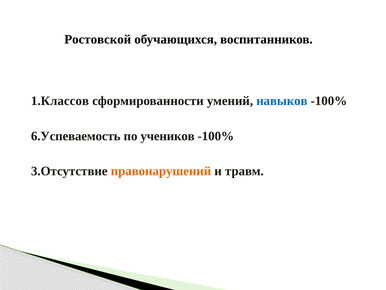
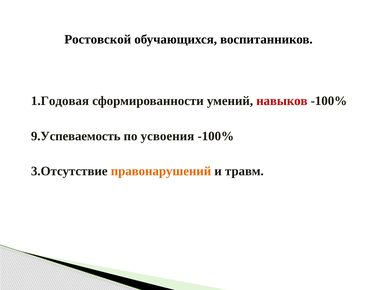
1.Классов: 1.Классов -> 1.Годовая (60, 101)
навыков colour: blue -> red (282, 101)
6.Успеваемость: 6.Успеваемость -> 9.Успеваемость (76, 136)
учеников: учеников -> усвоения (167, 136)
